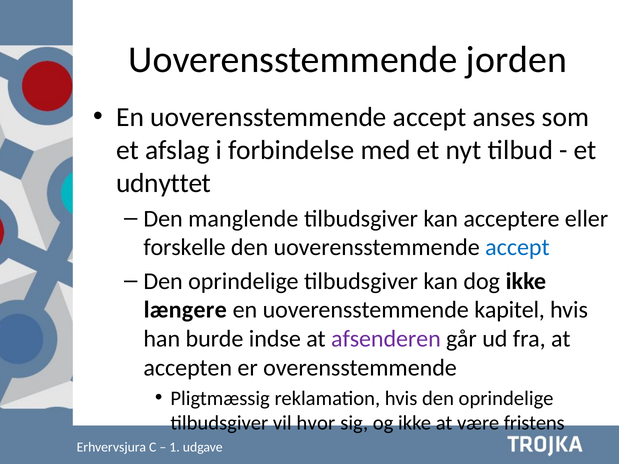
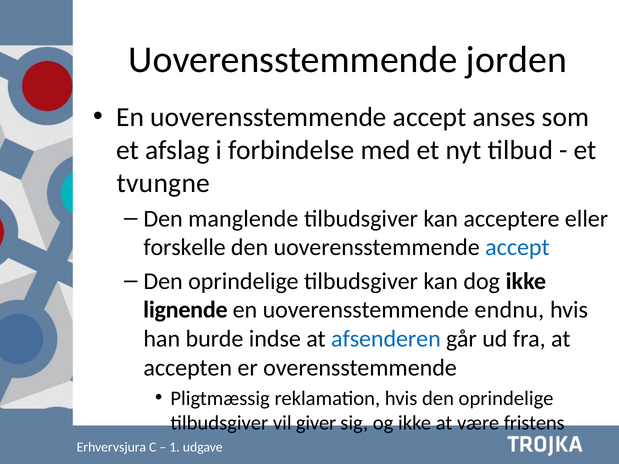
udnyttet: udnyttet -> tvungne (163, 183)
længere: længere -> lignende (185, 310)
kapitel: kapitel -> endnu (509, 310)
afsenderen colour: purple -> blue (386, 339)
hvor: hvor -> giver (316, 423)
